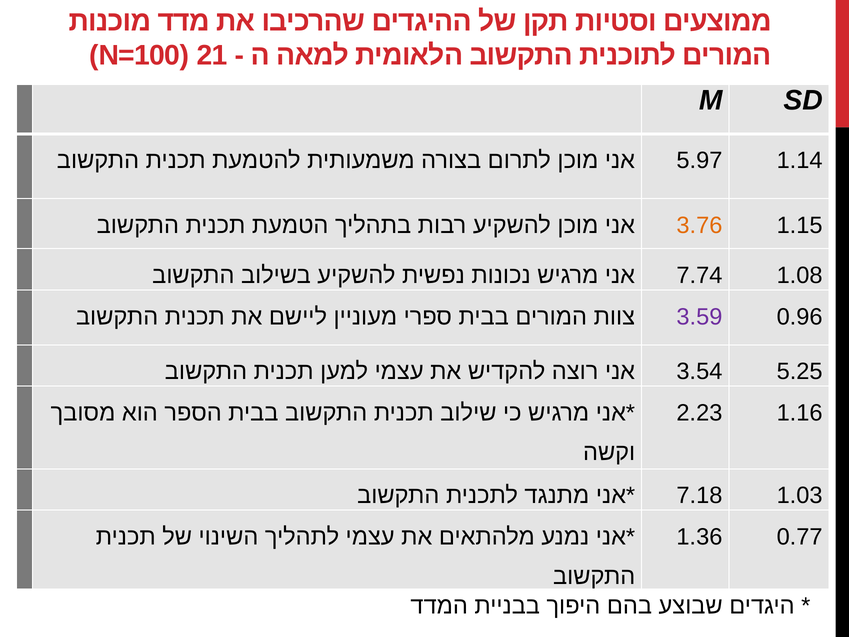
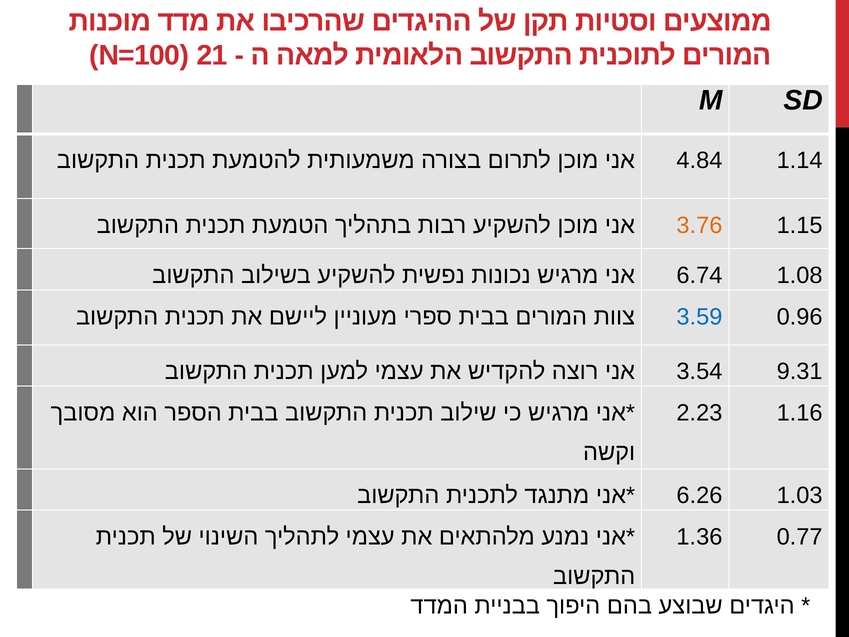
5.97: 5.97 -> 4.84 (699, 161)
7.74: 7.74 -> 6.74 (699, 275)
3.59 colour: purple -> blue (699, 317)
5.25: 5.25 -> 9.31 (800, 371)
7.18: 7.18 -> 6.26 (699, 495)
